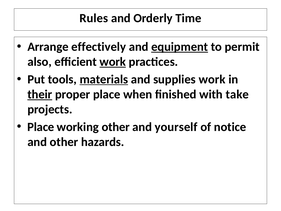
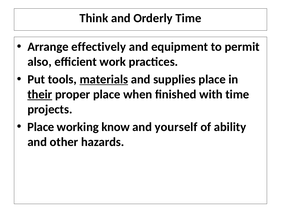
Rules: Rules -> Think (94, 18)
equipment underline: present -> none (180, 47)
work underline: present -> none (113, 62)
supplies work: work -> place (212, 79)
with take: take -> time (237, 94)
working other: other -> know (116, 127)
notice: notice -> ability (230, 127)
